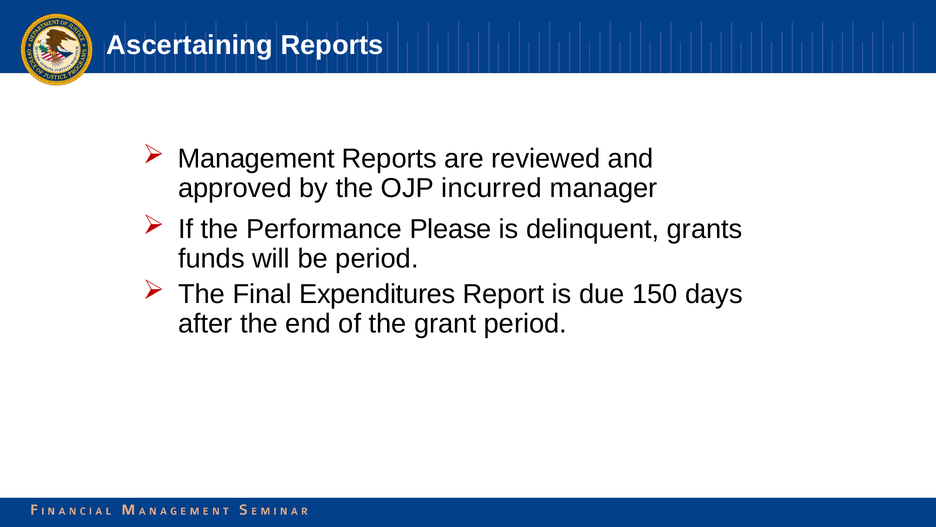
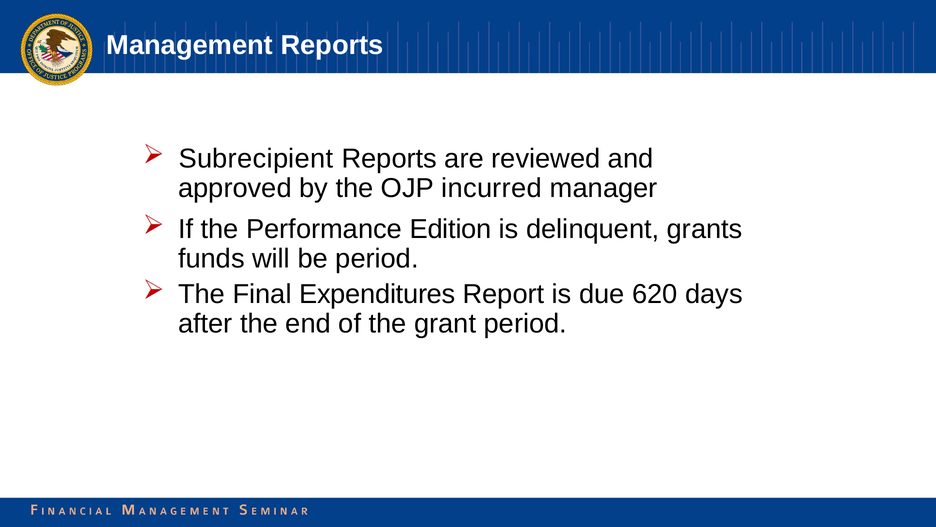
Ascertaining: Ascertaining -> Management (190, 45)
Management: Management -> Subrecipient (256, 159)
Please: Please -> Edition (451, 229)
150: 150 -> 620 (655, 294)
